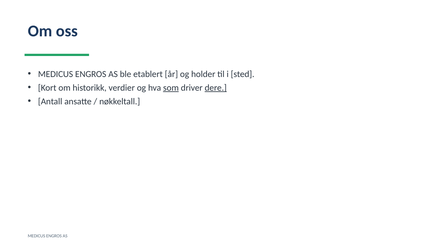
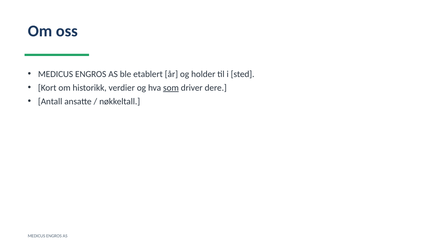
dere underline: present -> none (216, 88)
